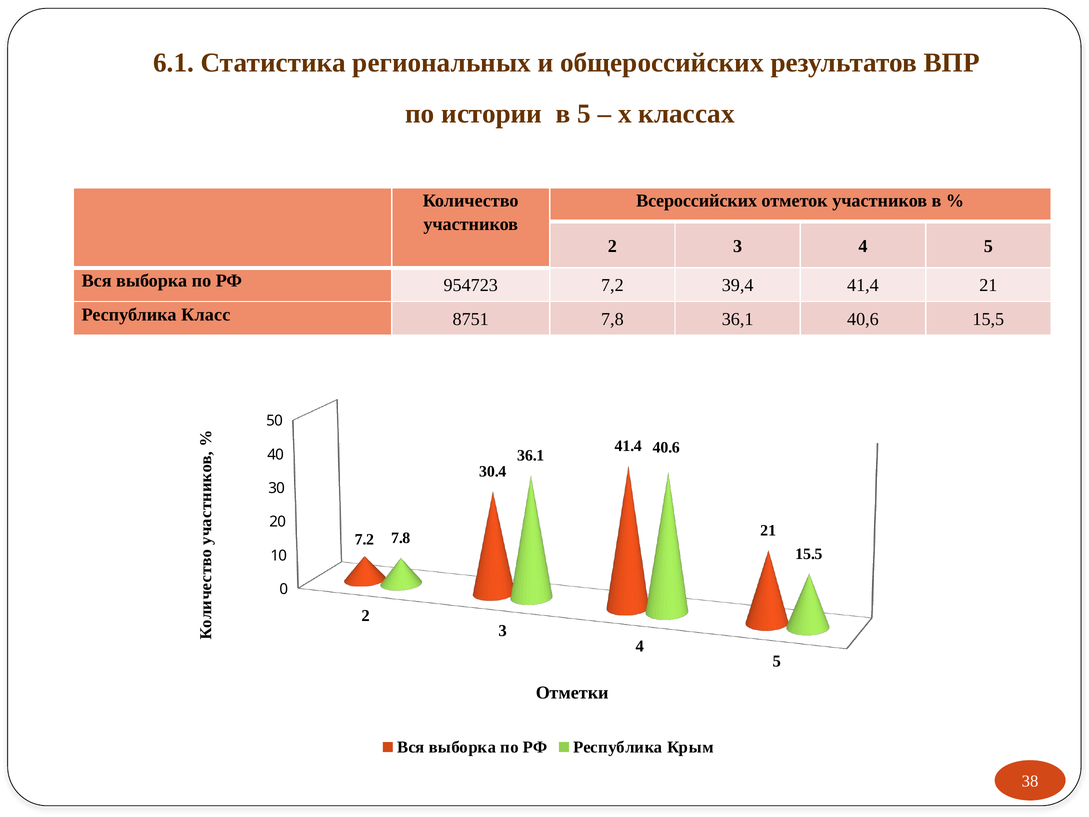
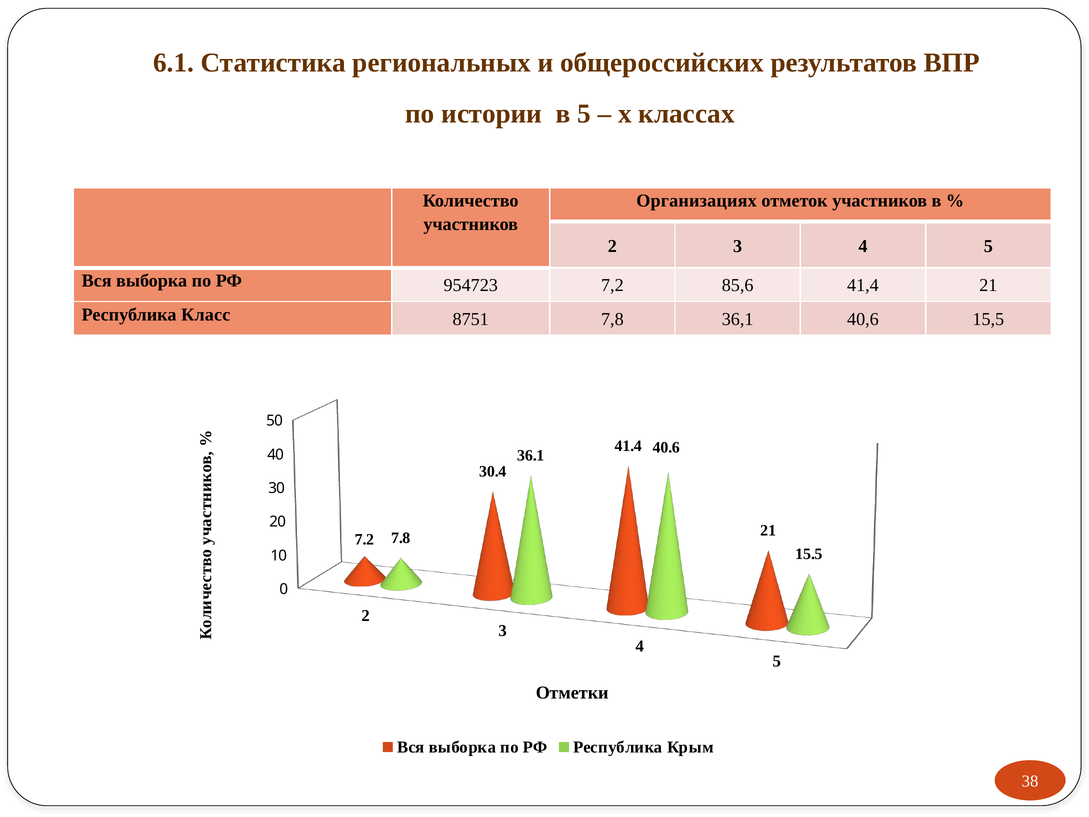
Всероссийских: Всероссийских -> Организациях (696, 201)
39,4: 39,4 -> 85,6 (738, 285)
